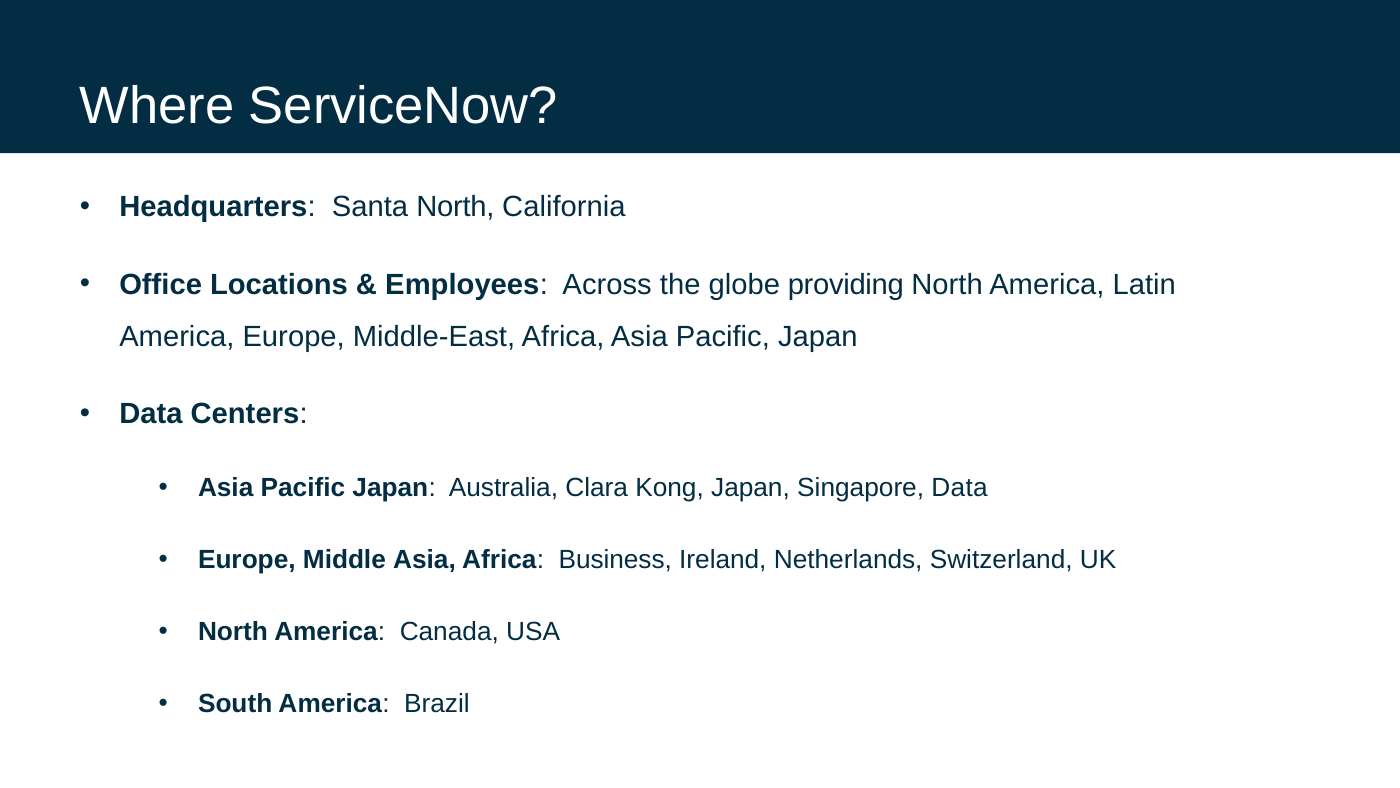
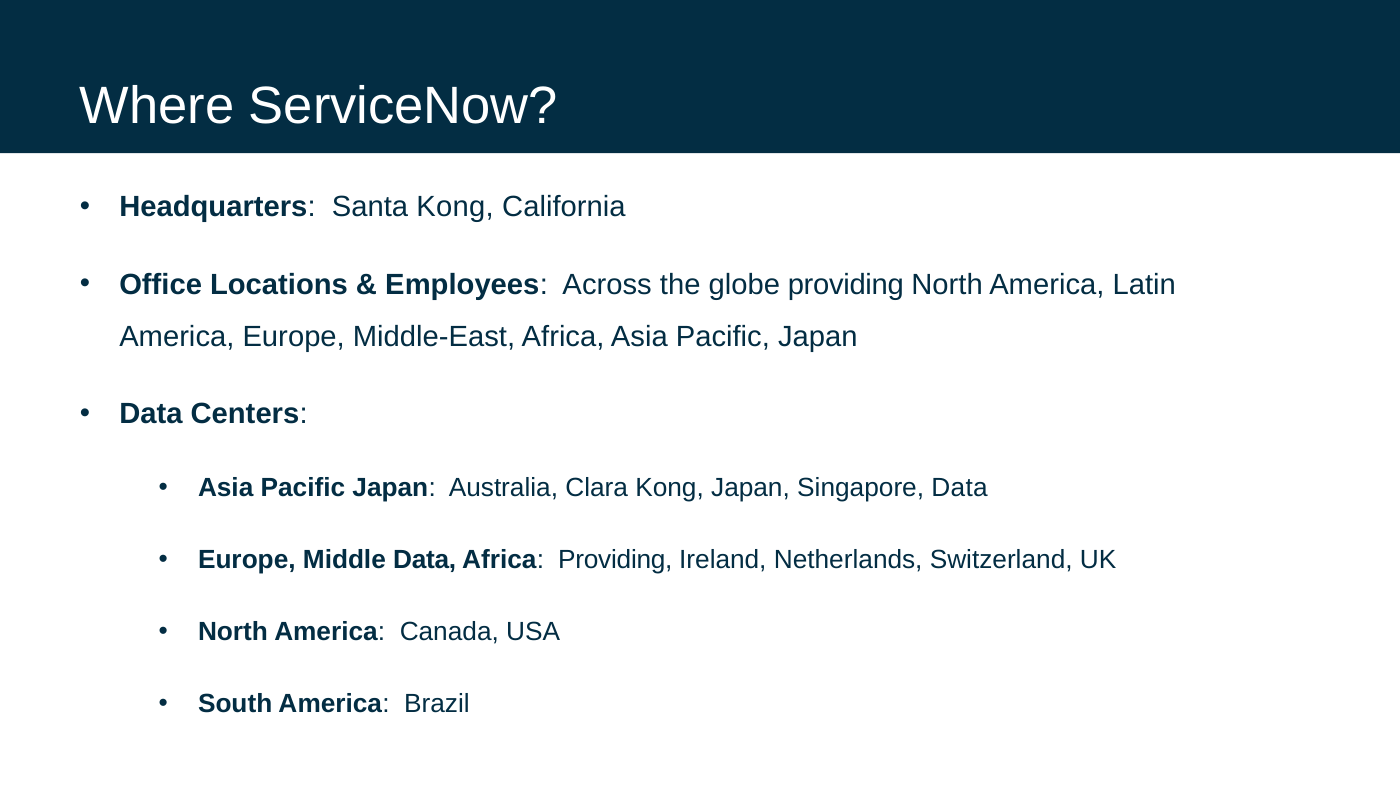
Santa North: North -> Kong (455, 207)
Middle Asia: Asia -> Data (425, 560)
Africa Business: Business -> Providing (615, 560)
